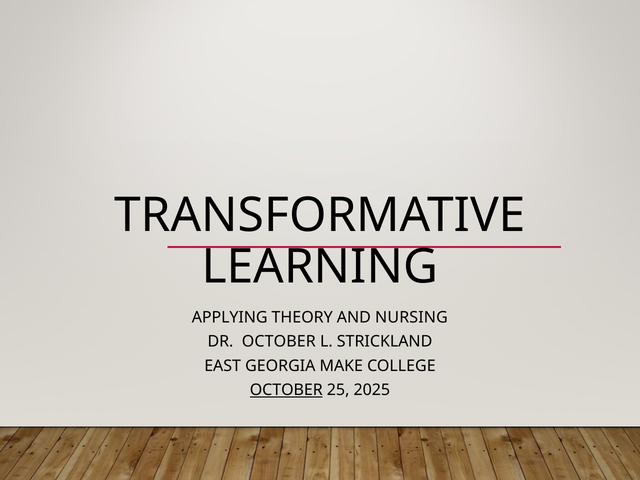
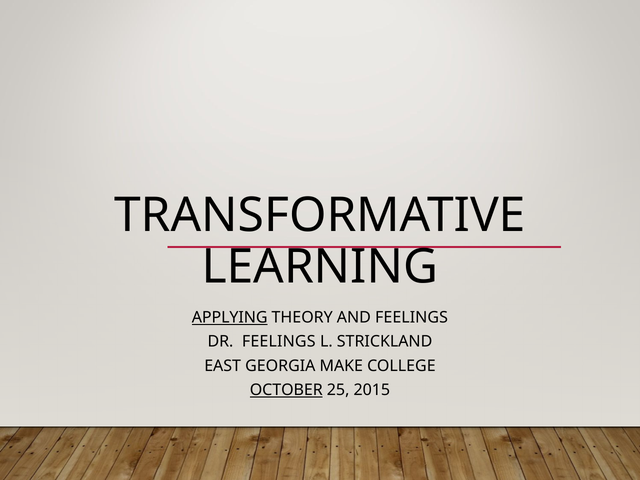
APPLYING underline: none -> present (230, 317)
AND NURSING: NURSING -> FEELINGS (412, 317)
DR OCTOBER: OCTOBER -> FEELINGS (279, 342)
2025: 2025 -> 2015 (372, 390)
